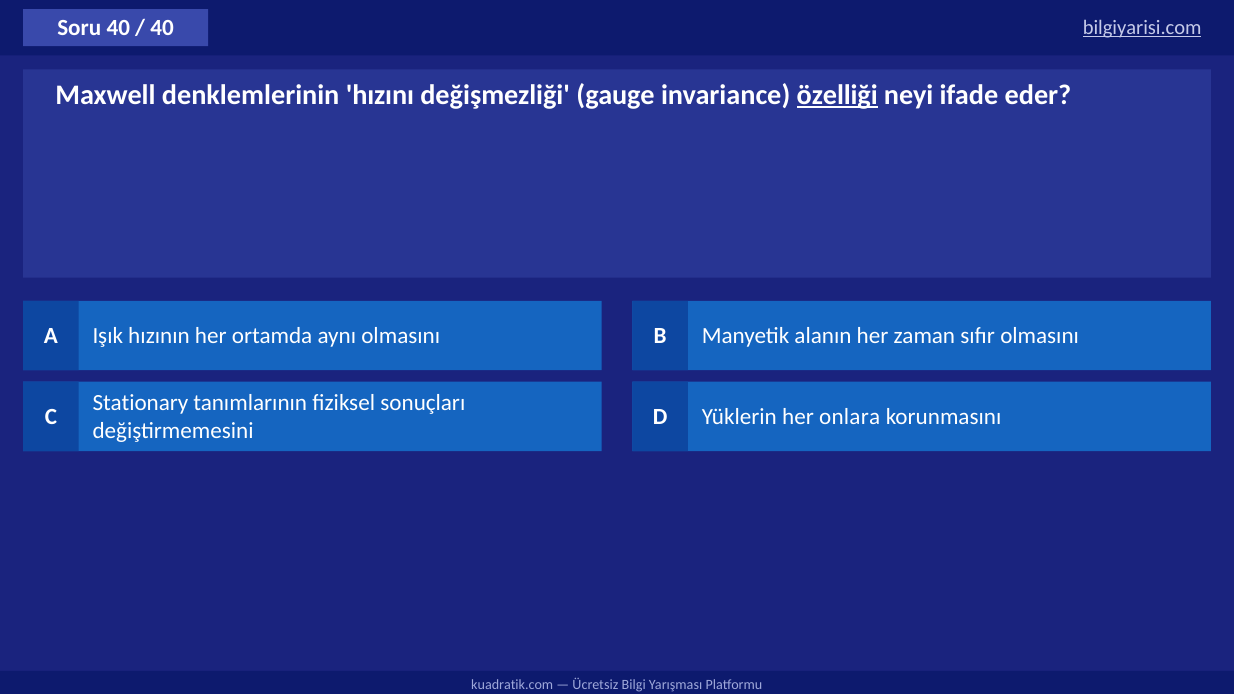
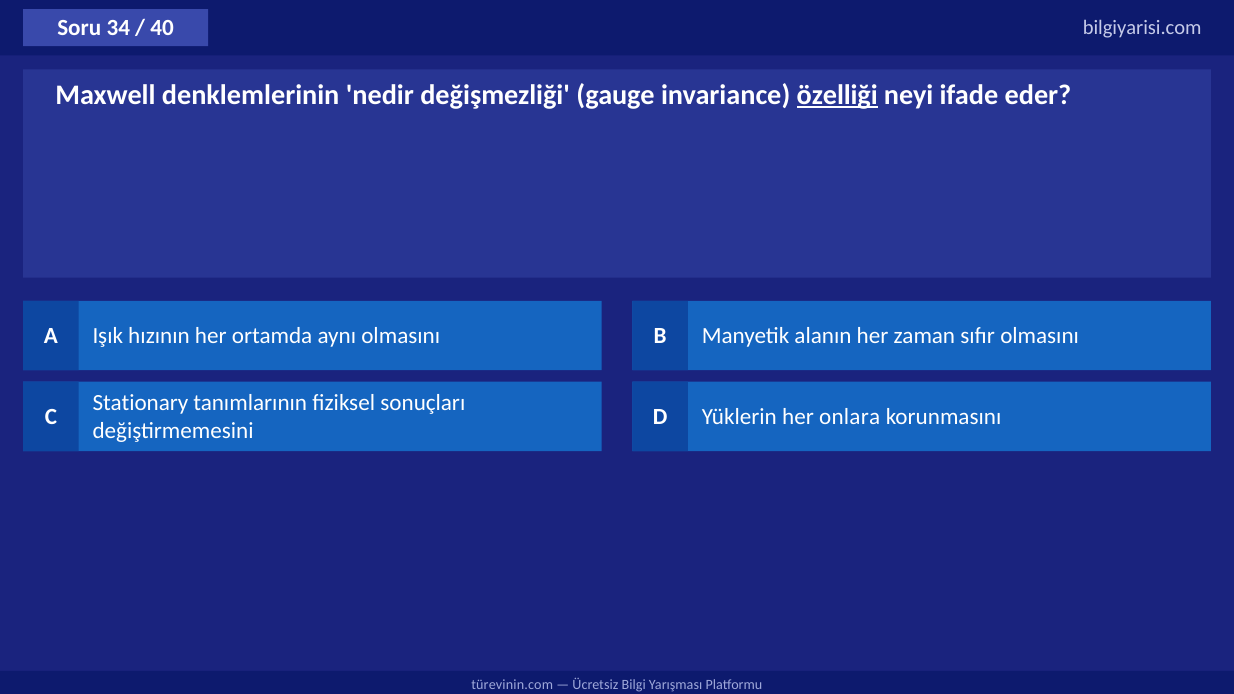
Soru 40: 40 -> 34 (118, 28)
bilgiyarisi.com underline: present -> none (1142, 28)
hızını: hızını -> nedir (380, 95)
kuadratik.com: kuadratik.com -> türevinin.com (512, 684)
